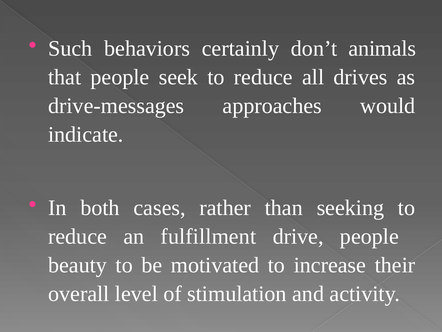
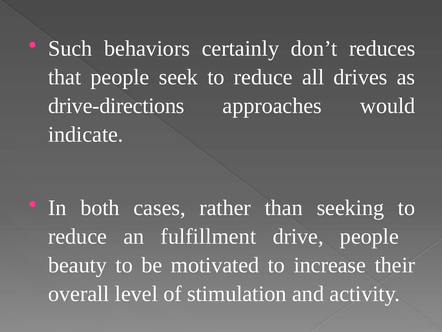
animals: animals -> reduces (382, 49)
drive-messages: drive-messages -> drive-directions (116, 106)
